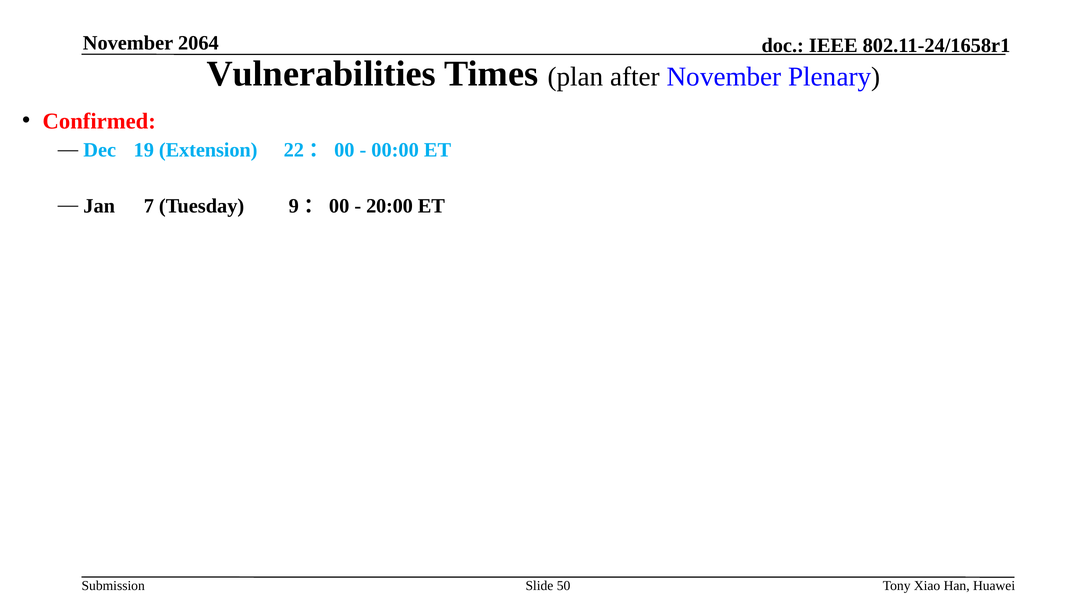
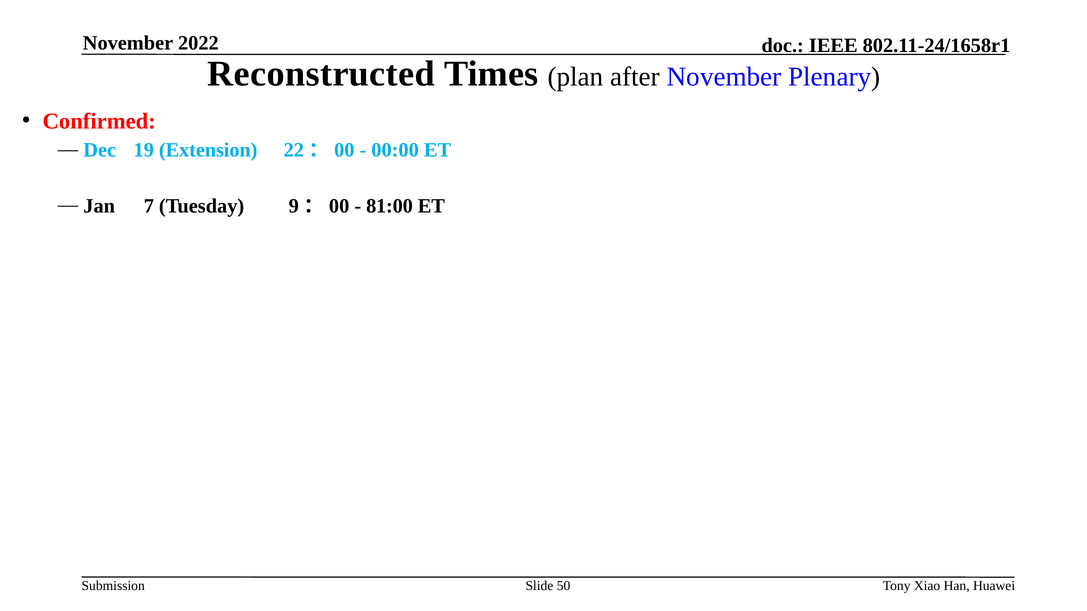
2064: 2064 -> 2022 (198, 43)
Vulnerabilities: Vulnerabilities -> Reconstructed (321, 74)
20:00: 20:00 -> 81:00 (389, 206)
